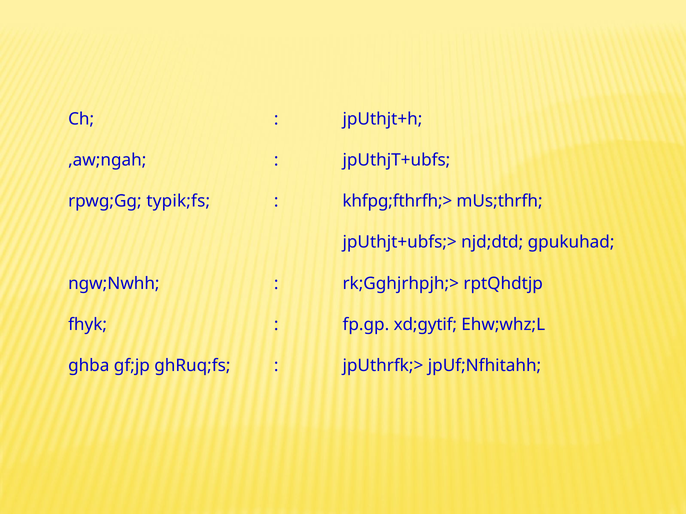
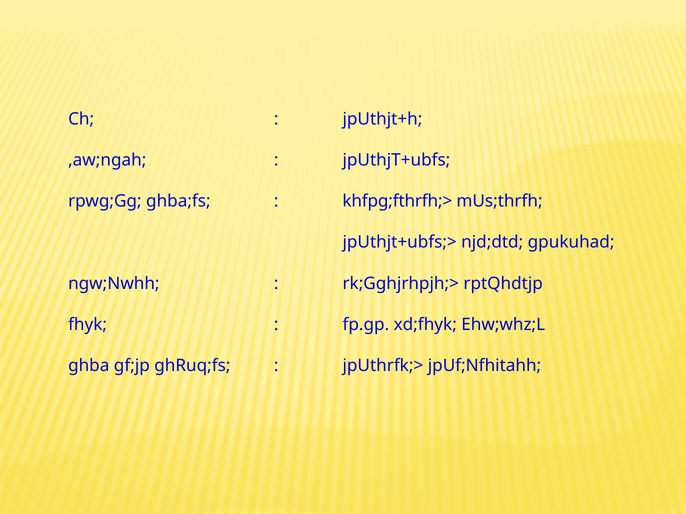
typik;fs: typik;fs -> ghba;fs (178, 201)
xd;gytif: xd;gytif -> xd;fhyk (425, 325)
